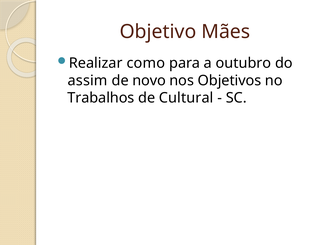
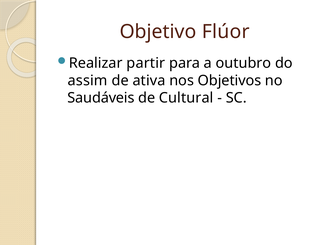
Mães: Mães -> Flúor (226, 32)
como: como -> partir (146, 63)
novo: novo -> ativa (149, 80)
Trabalhos: Trabalhos -> Saudáveis (101, 98)
